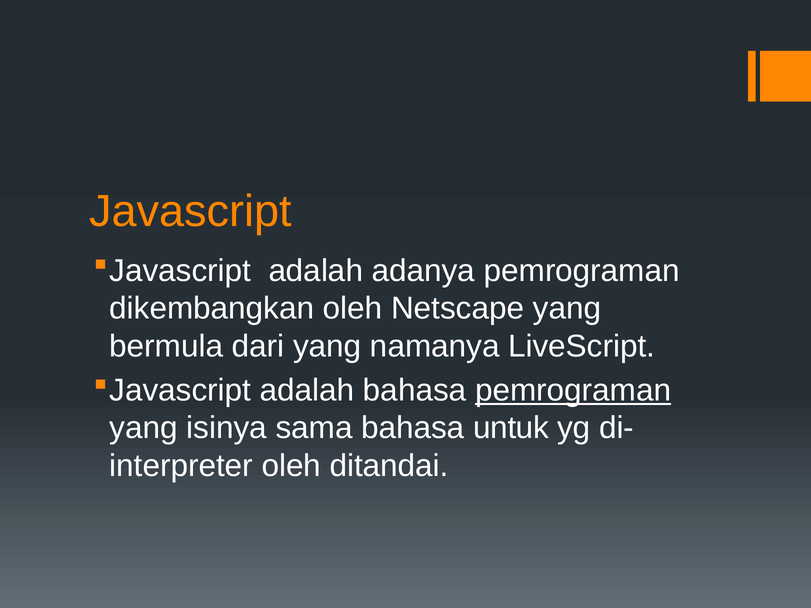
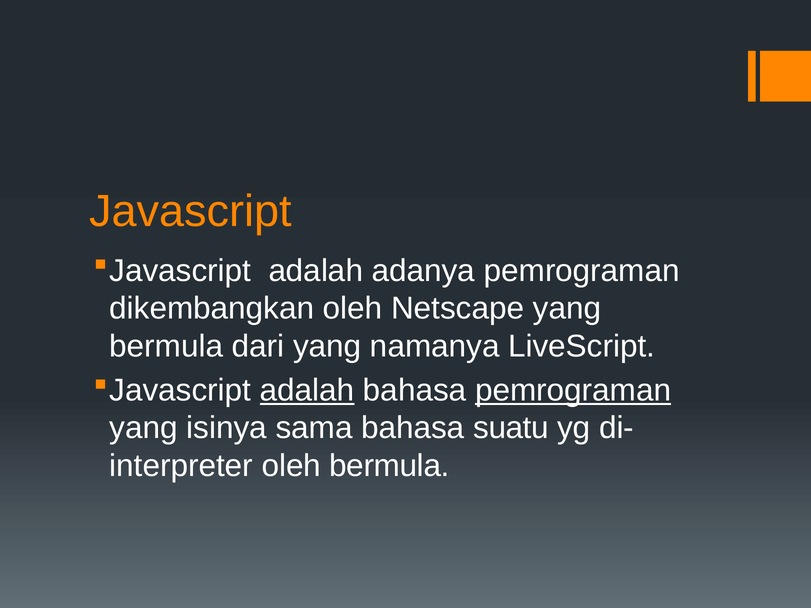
adalah underline: none -> present (307, 390)
untuk: untuk -> suatu (511, 428)
oleh ditandai: ditandai -> bermula (389, 466)
